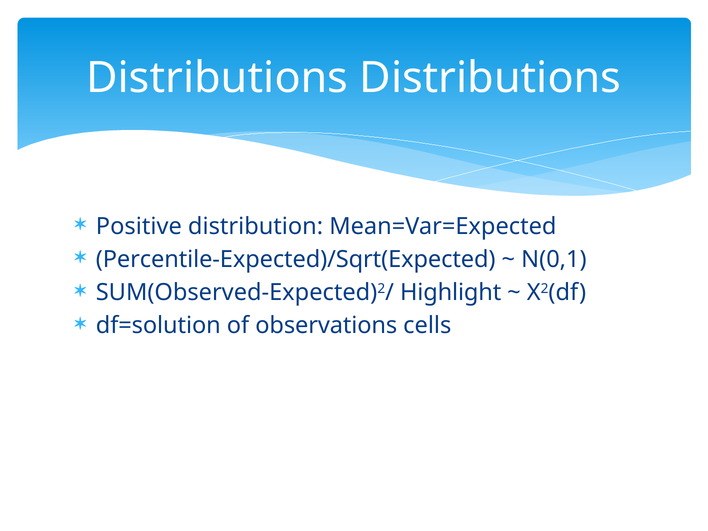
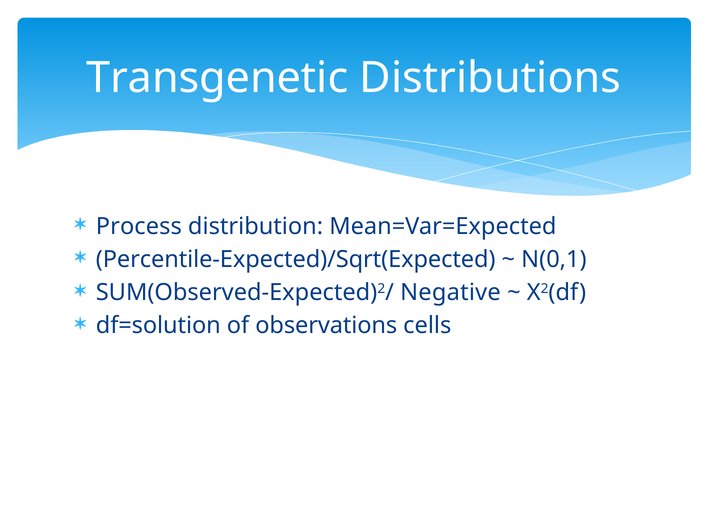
Distributions: Distributions -> Transgenetic (217, 78)
Positive: Positive -> Process (139, 227)
Highlight: Highlight -> Negative (450, 293)
